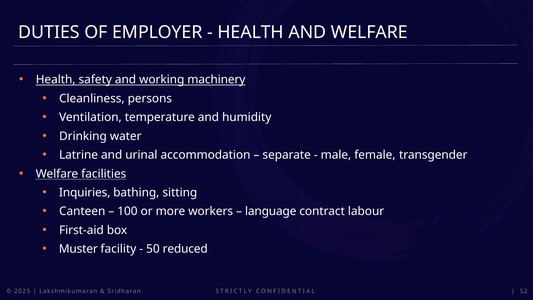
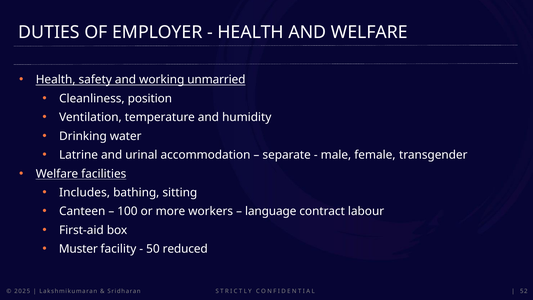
machinery: machinery -> unmarried (216, 80)
persons: persons -> position (150, 98)
Inquiries: Inquiries -> Includes (85, 192)
